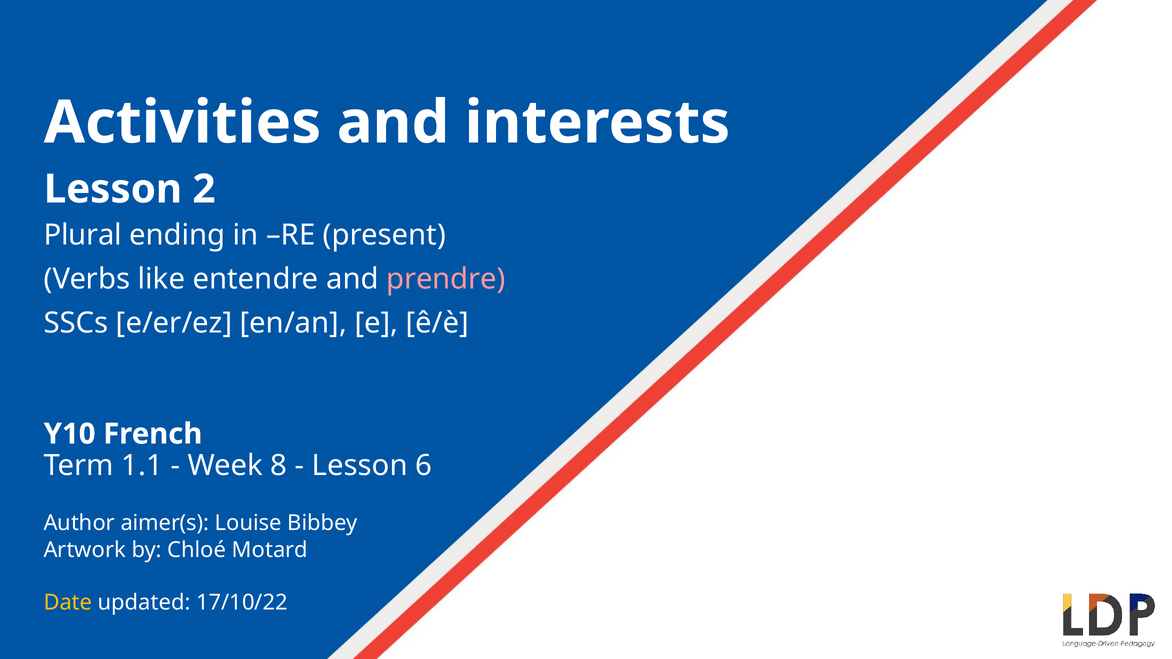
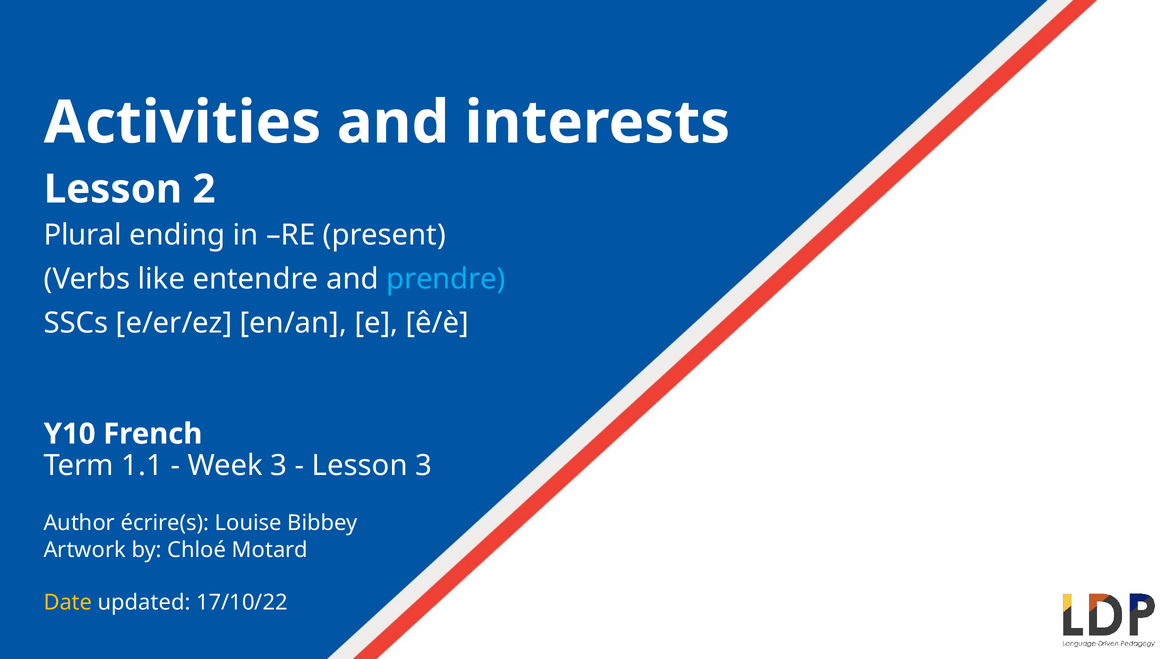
prendre colour: pink -> light blue (446, 279)
Week 8: 8 -> 3 (279, 466)
Lesson 6: 6 -> 3 (424, 466)
aimer(s: aimer(s -> écrire(s (165, 523)
